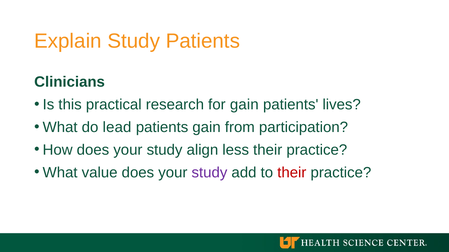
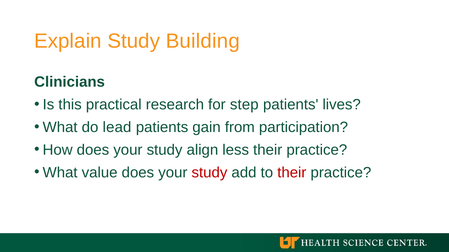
Study Patients: Patients -> Building (203, 41)
for gain: gain -> step (244, 105)
study colour: purple -> red (209, 173)
